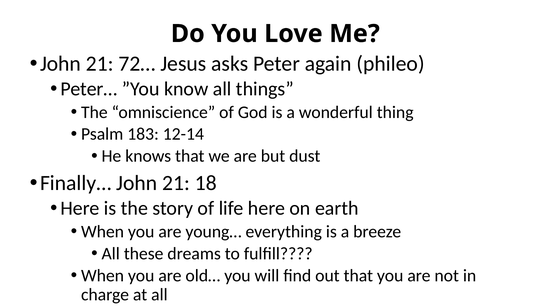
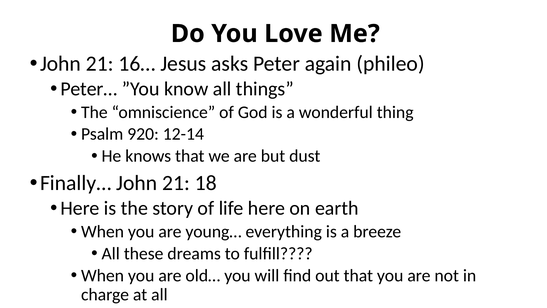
72…: 72… -> 16… (137, 64)
183: 183 -> 920 (143, 134)
